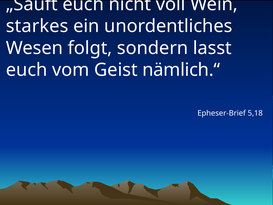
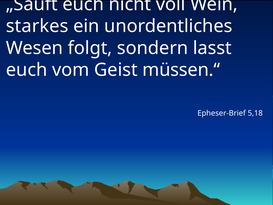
nämlich.“: nämlich.“ -> müssen.“ (181, 70)
